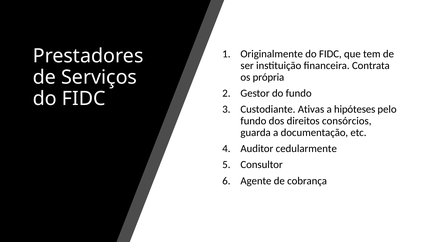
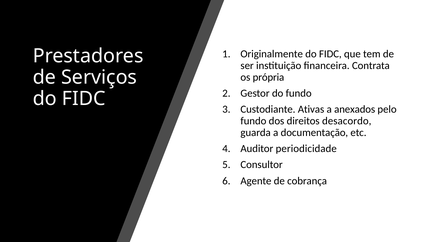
hipóteses: hipóteses -> anexados (355, 109)
consórcios: consórcios -> desacordo (347, 121)
cedularmente: cedularmente -> periodicidade (306, 149)
